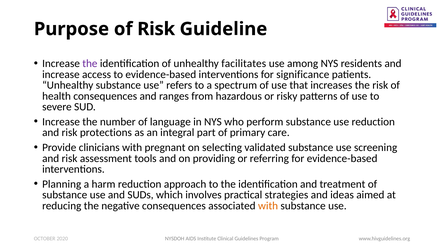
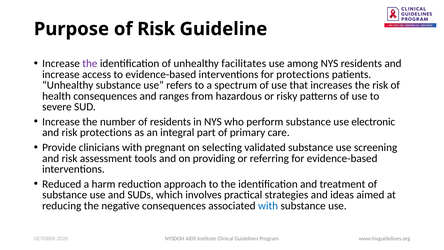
for significance: significance -> protections (303, 74)
of language: language -> residents (170, 122)
use reduction: reduction -> electronic (373, 122)
Planning: Planning -> Reduced (62, 184)
with colour: orange -> blue (268, 206)
